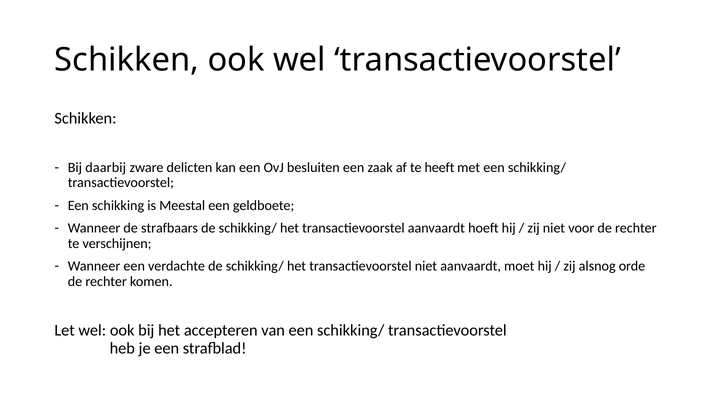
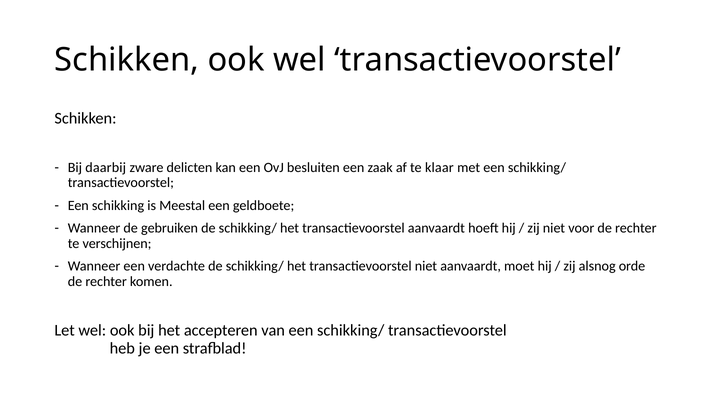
heeft: heeft -> klaar (439, 167)
strafbaars: strafbaars -> gebruiken (170, 228)
